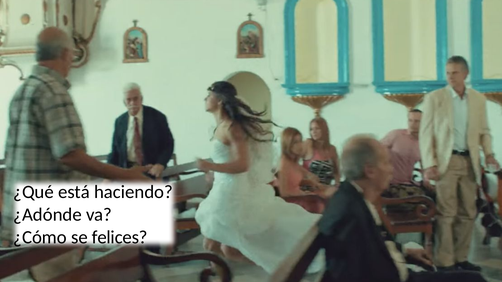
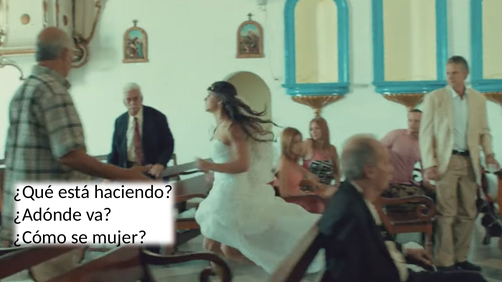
felices: felices -> mujer (120, 238)
